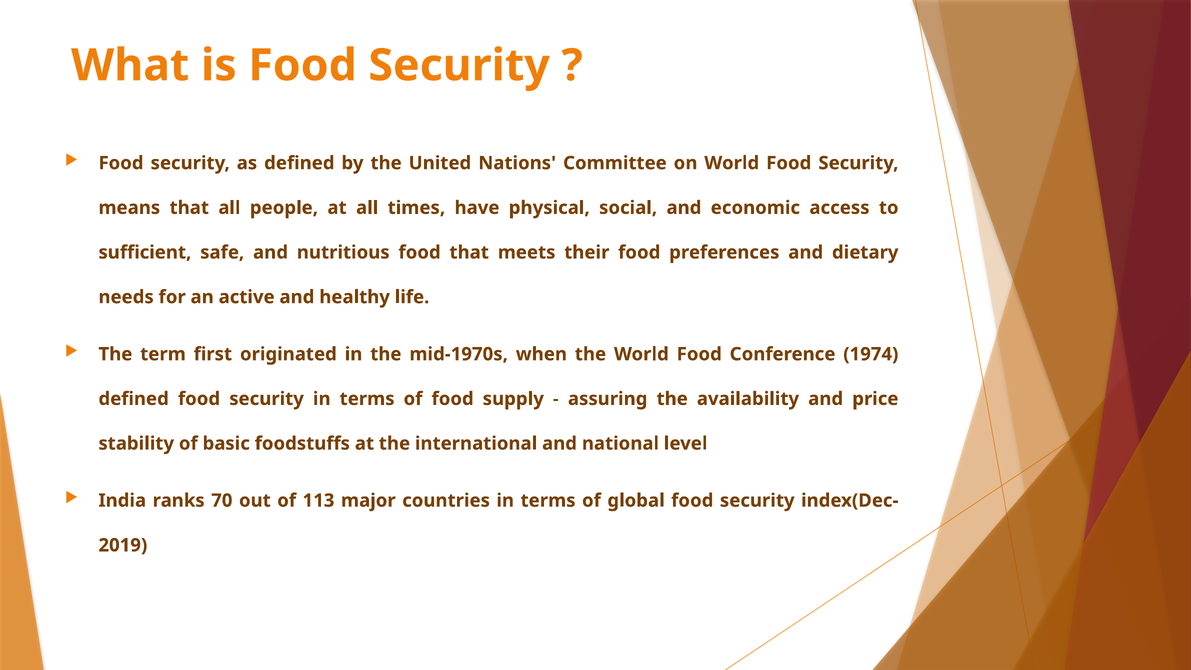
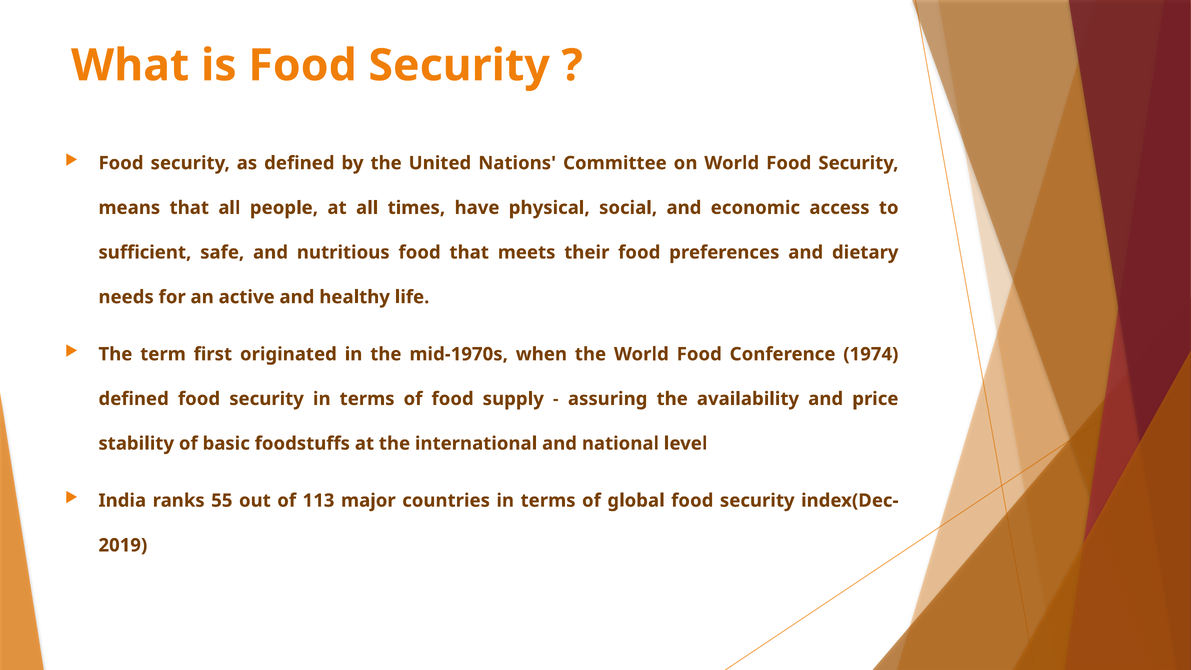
70: 70 -> 55 (222, 501)
